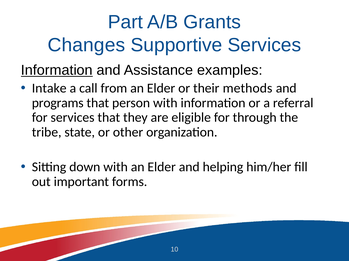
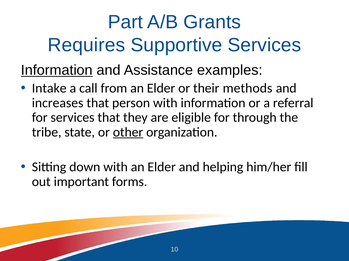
Changes: Changes -> Requires (86, 45)
programs: programs -> increases (58, 103)
other underline: none -> present (128, 132)
